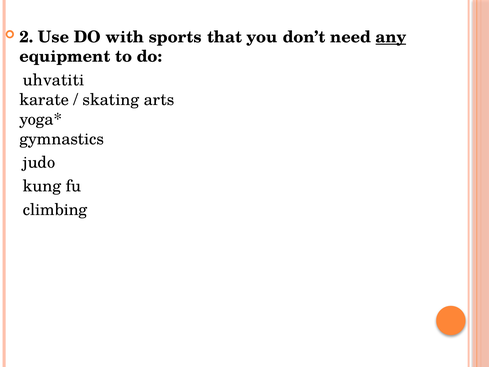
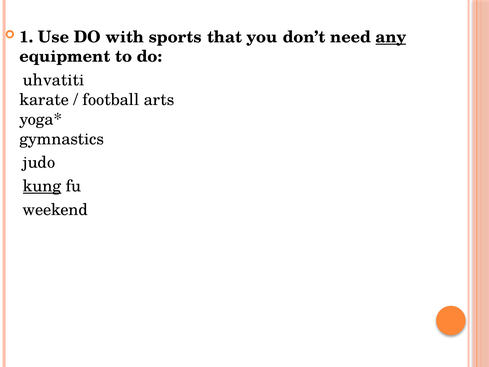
2: 2 -> 1 (26, 37)
skating: skating -> football (111, 100)
kung underline: none -> present (42, 186)
climbing: climbing -> weekend (55, 210)
